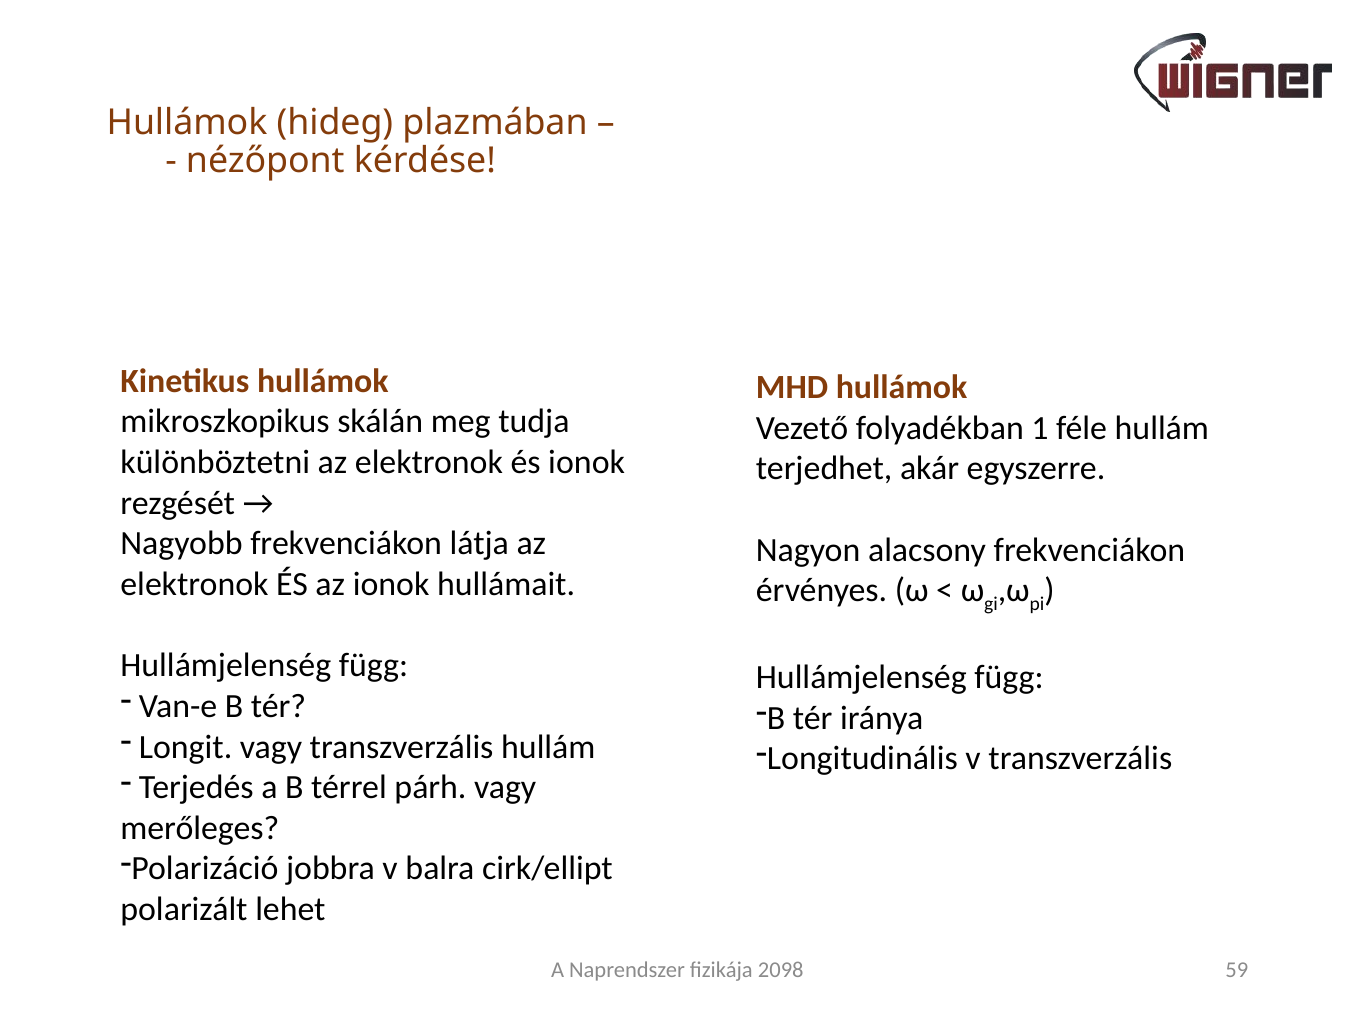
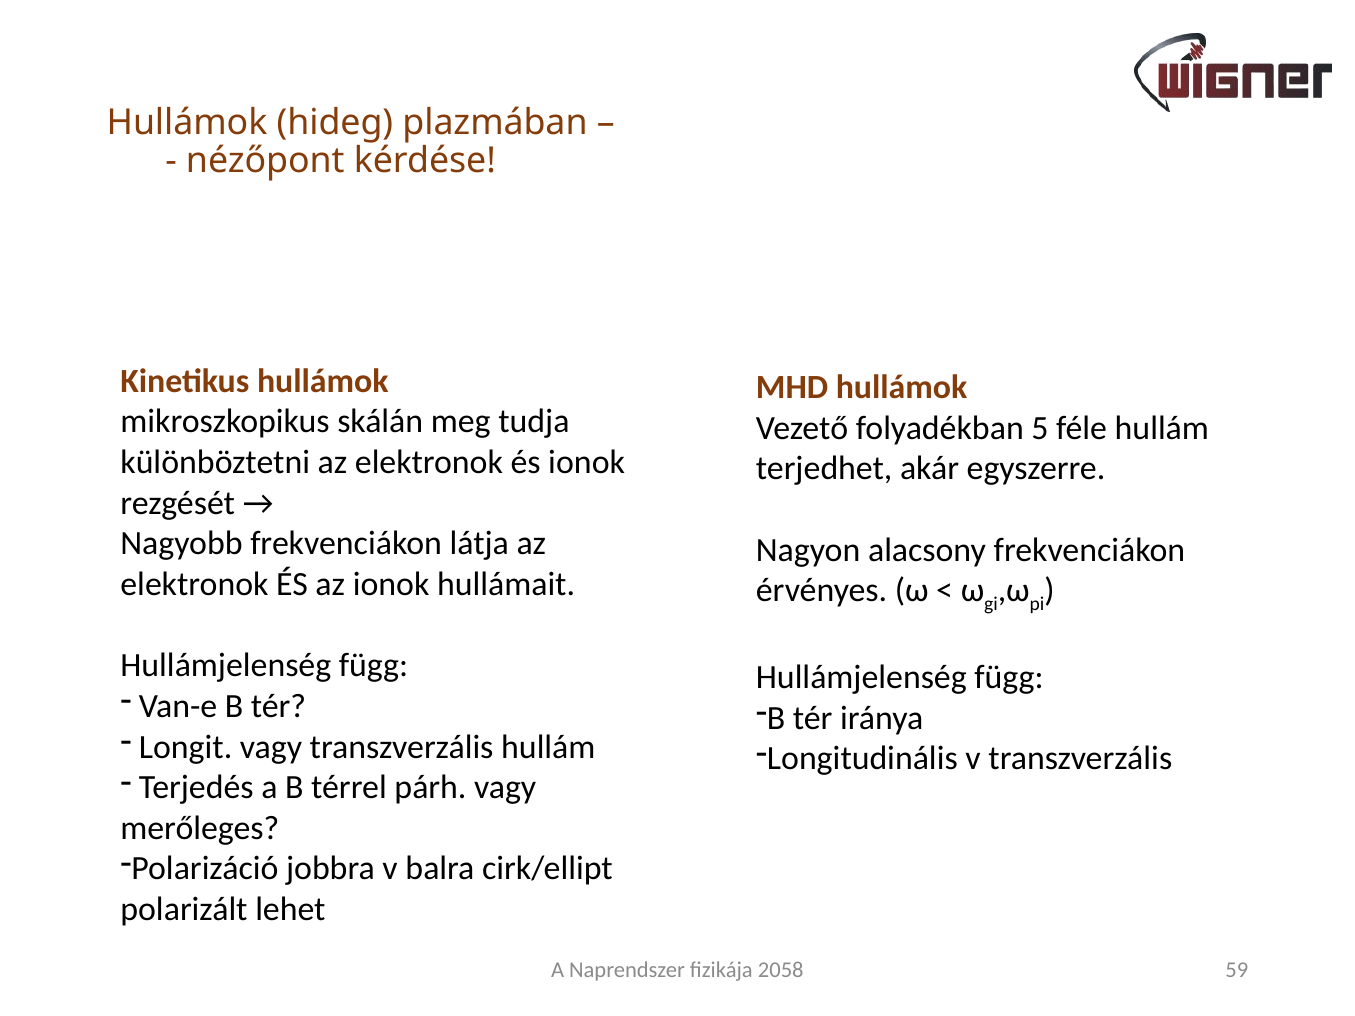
1: 1 -> 5 (1040, 428)
2098: 2098 -> 2058 (781, 970)
